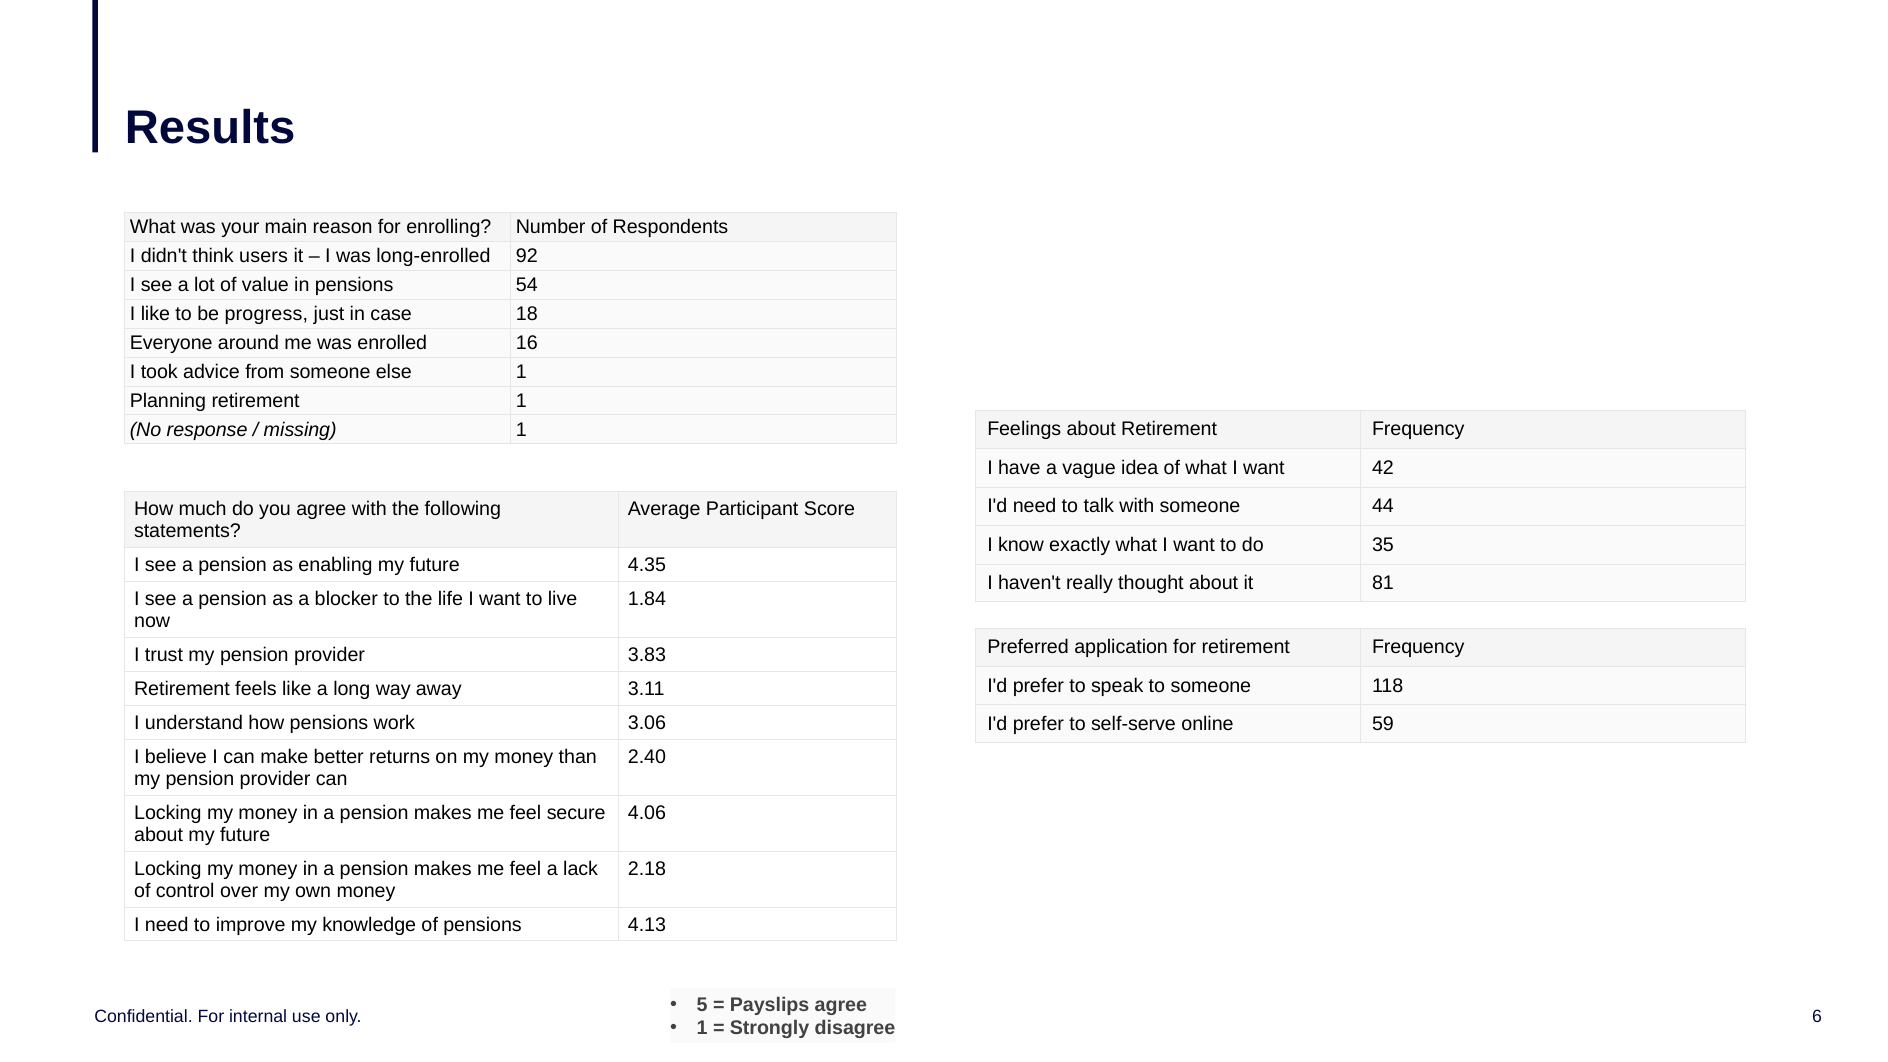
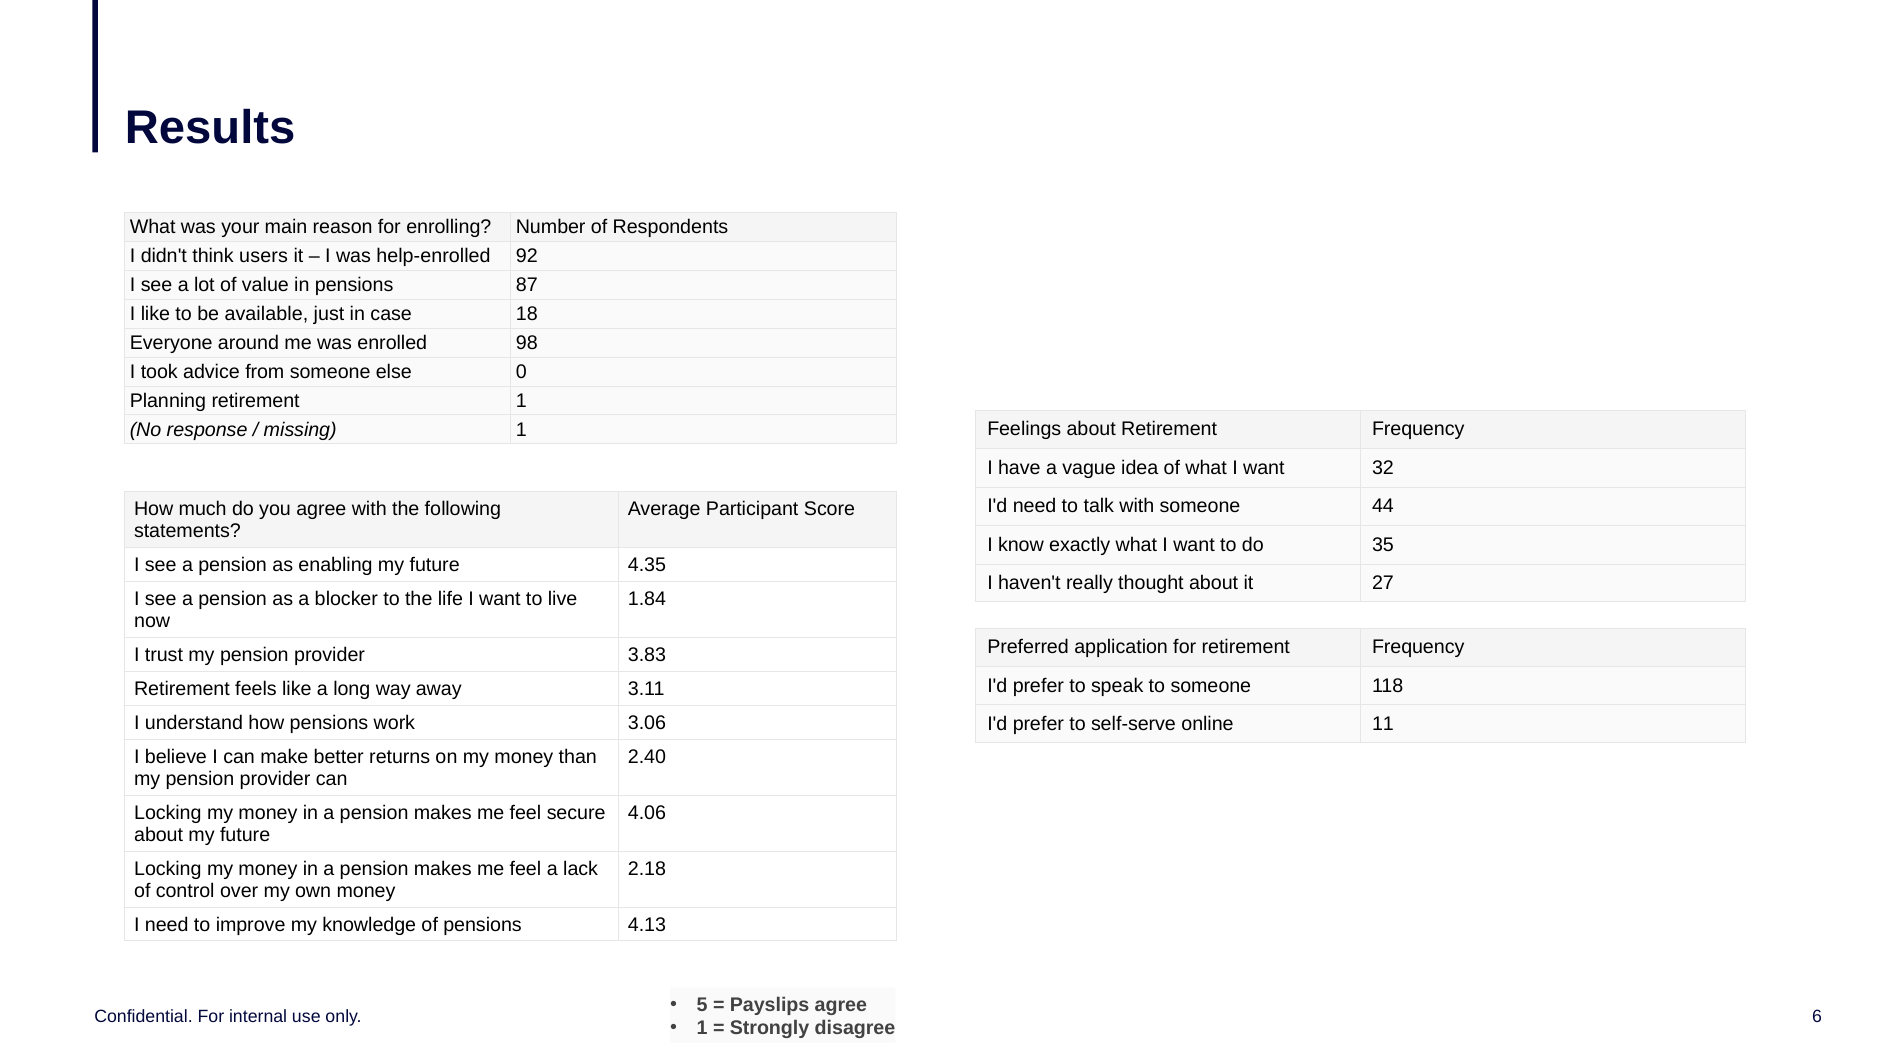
long-enrolled: long-enrolled -> help-enrolled (433, 256)
54: 54 -> 87 (527, 285)
progress: progress -> available (266, 314)
16: 16 -> 98 (527, 343)
else 1: 1 -> 0 (521, 372)
42: 42 -> 32 (1383, 468)
81: 81 -> 27 (1383, 583)
59: 59 -> 11 (1383, 724)
